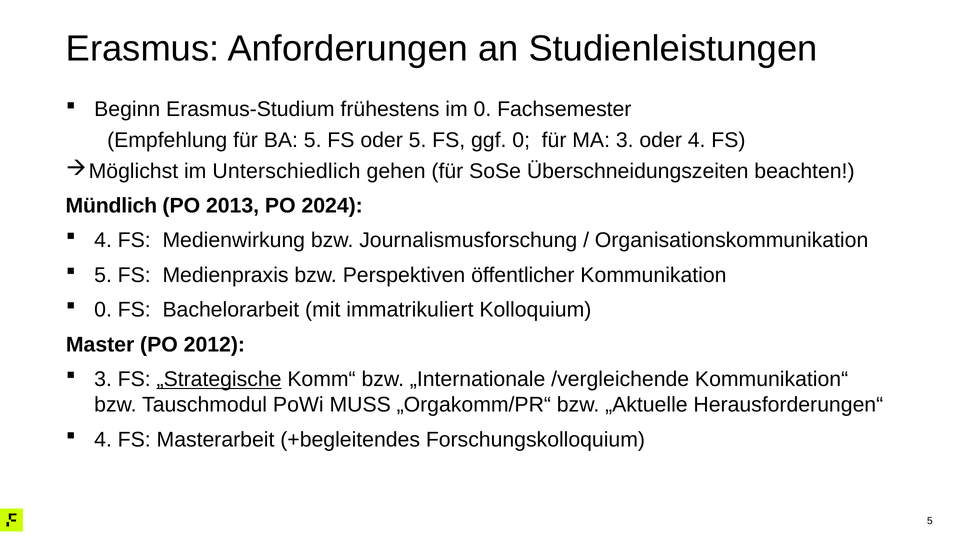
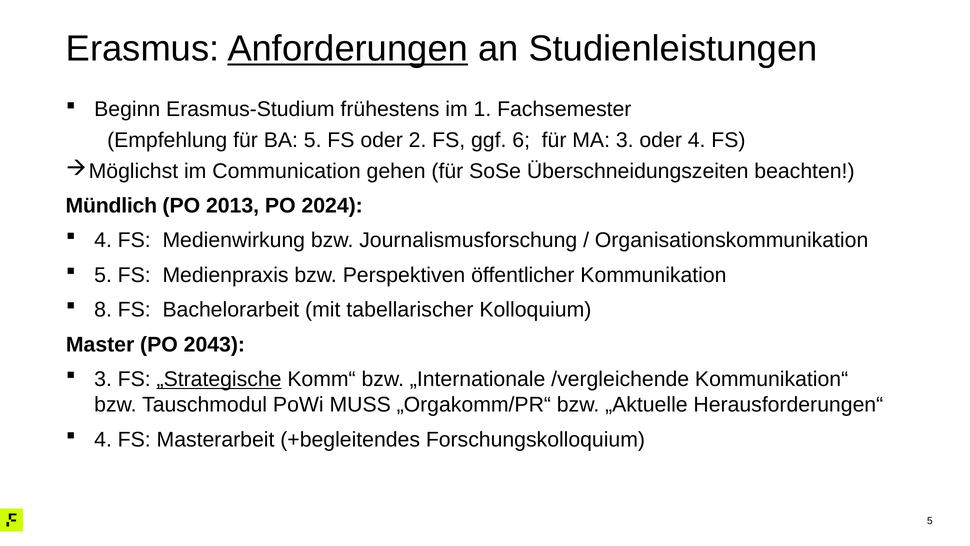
Anforderungen underline: none -> present (348, 49)
im 0: 0 -> 1 (482, 109)
oder 5: 5 -> 2 (418, 140)
ggf 0: 0 -> 6 (521, 140)
Unterschiedlich: Unterschiedlich -> Communication (286, 171)
0: 0 -> 8 (103, 310)
immatrikuliert: immatrikuliert -> tabellarischer (410, 310)
2012: 2012 -> 2043 (214, 344)
